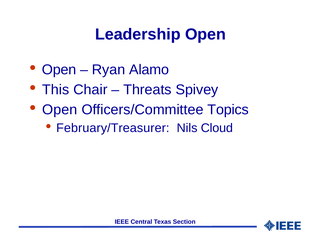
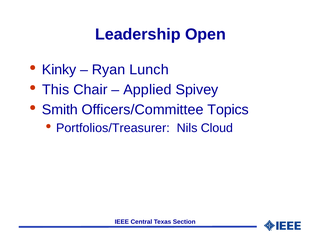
Open: Open -> Kinky (59, 70)
Alamo: Alamo -> Lunch (149, 70)
Threats: Threats -> Applied (147, 90)
Open: Open -> Smith (60, 110)
February/Treasurer: February/Treasurer -> Portfolios/Treasurer (113, 128)
